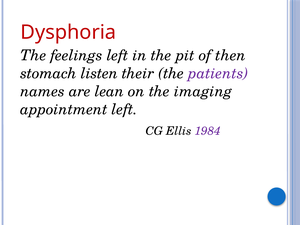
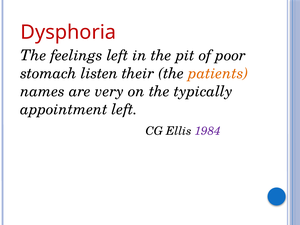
then: then -> poor (231, 56)
patients colour: purple -> orange (218, 74)
lean: lean -> very (109, 92)
imaging: imaging -> typically (203, 92)
